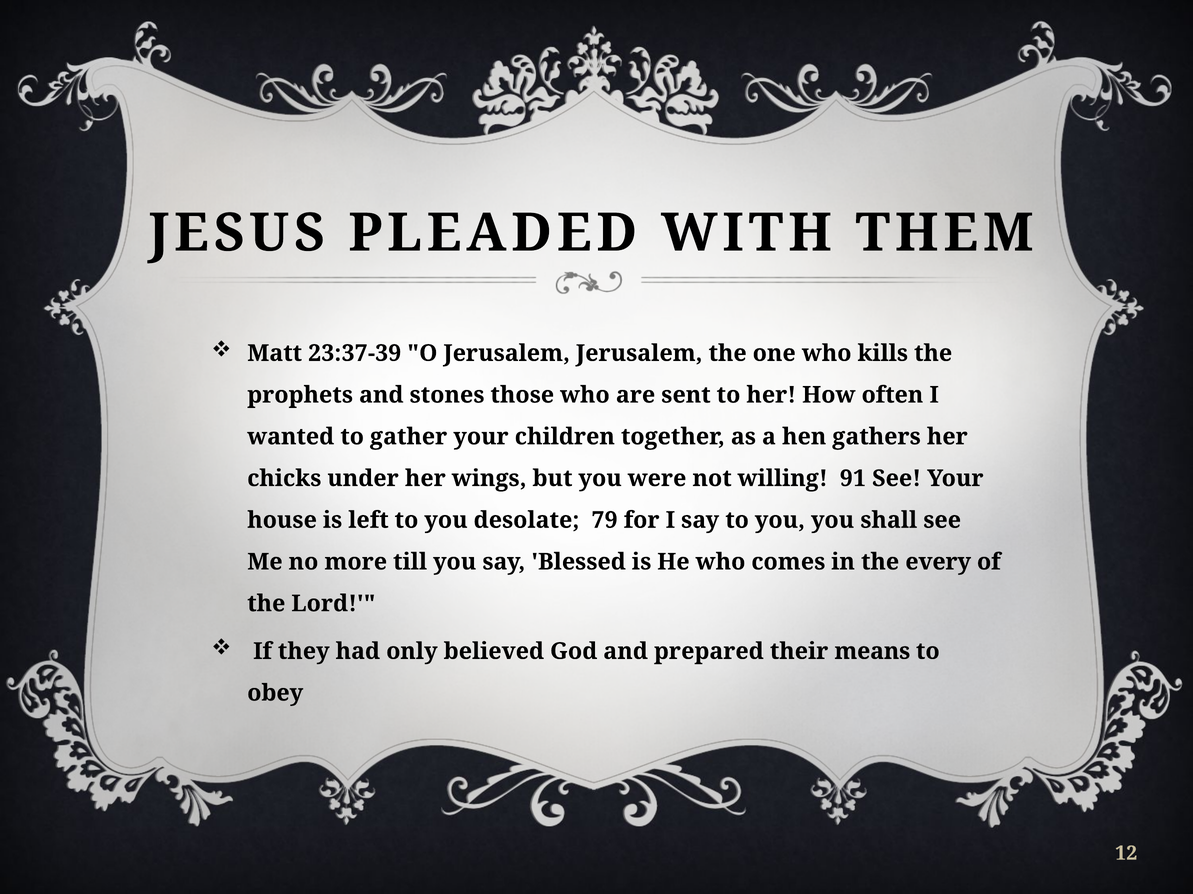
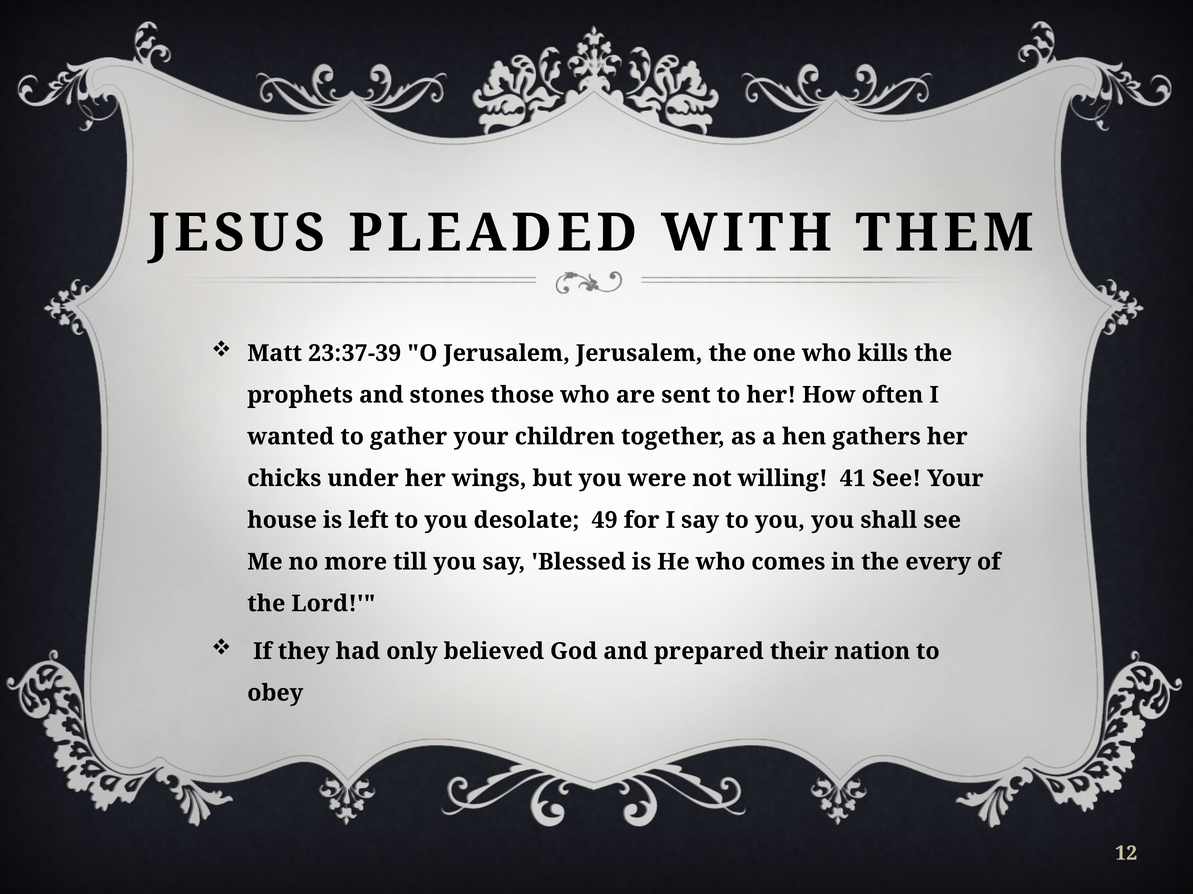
91: 91 -> 41 (853, 479)
79: 79 -> 49 (605, 521)
means: means -> nation (872, 652)
